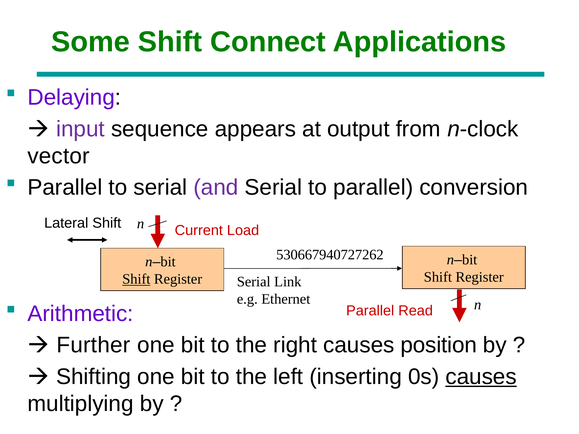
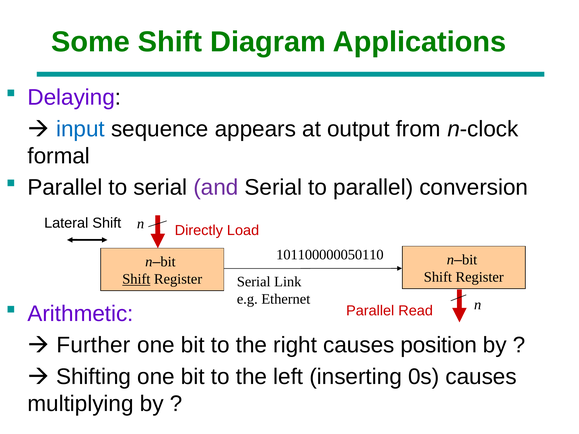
Connect: Connect -> Diagram (268, 42)
input colour: purple -> blue (81, 129)
vector: vector -> formal (59, 156)
Current: Current -> Directly (199, 231)
530667940727262: 530667940727262 -> 101100000050110 (330, 255)
causes underline: present -> none (481, 377)
